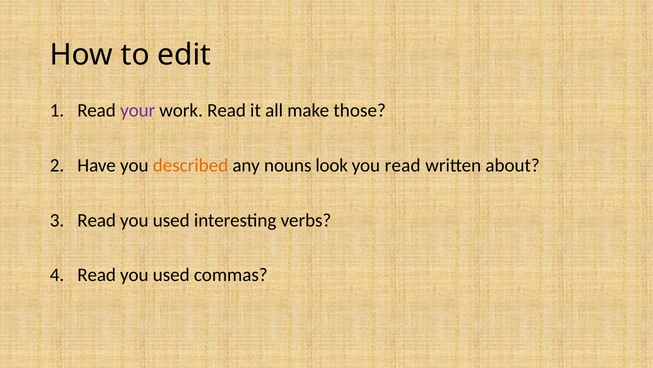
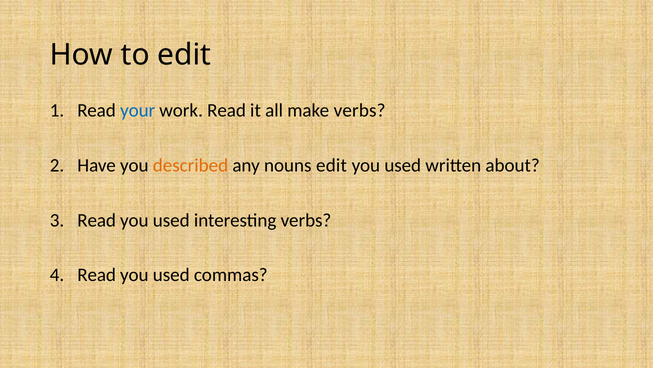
your colour: purple -> blue (138, 110)
make those: those -> verbs (360, 110)
nouns look: look -> edit (331, 165)
read: read -> used (403, 165)
